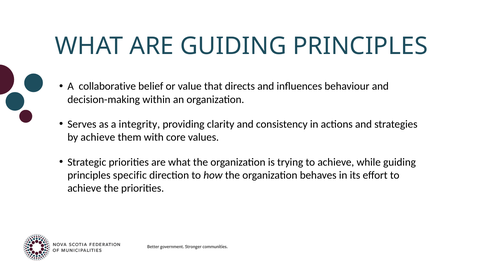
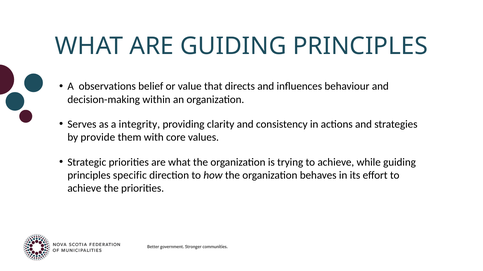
collaborative: collaborative -> observations (107, 87)
by achieve: achieve -> provide (98, 138)
